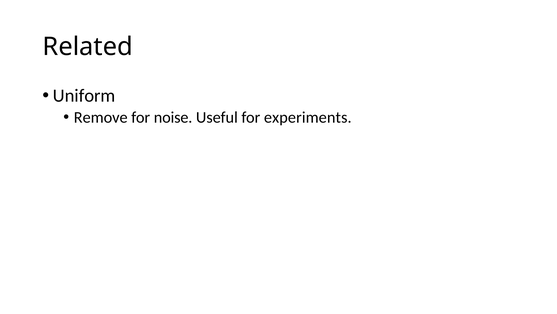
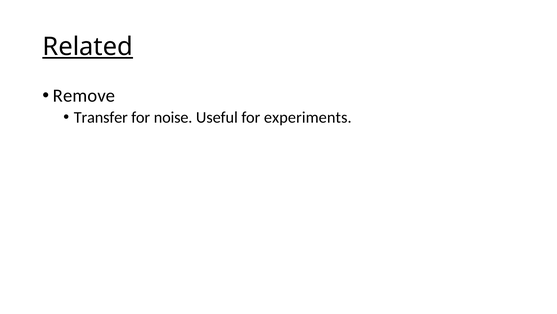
Related underline: none -> present (88, 47)
Uniform: Uniform -> Remove (84, 95)
Remove: Remove -> Transfer (101, 117)
